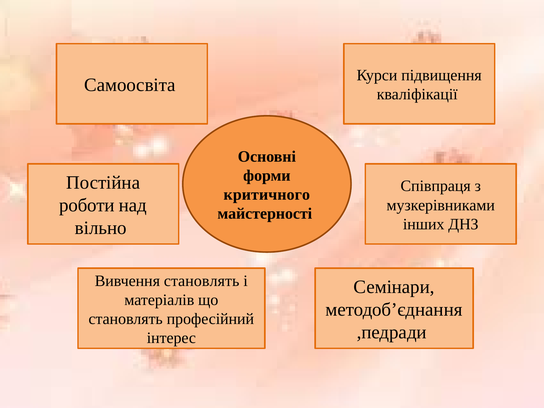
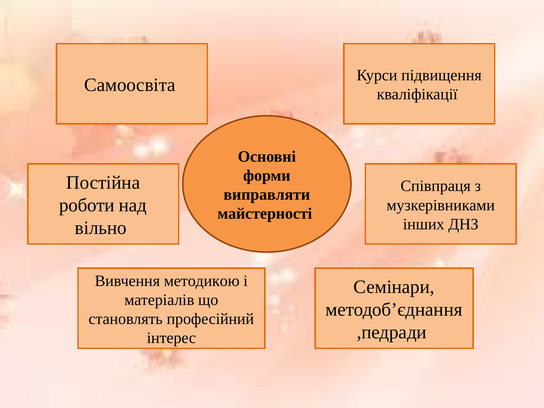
критичного: критичного -> виправляти (267, 195)
Вивчення становлять: становлять -> методикою (202, 281)
